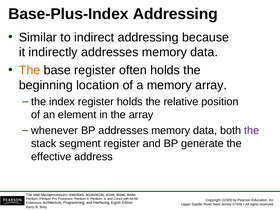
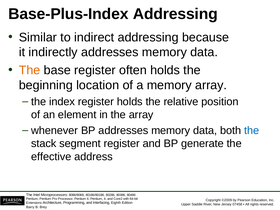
the colour: purple -> blue (252, 130)
